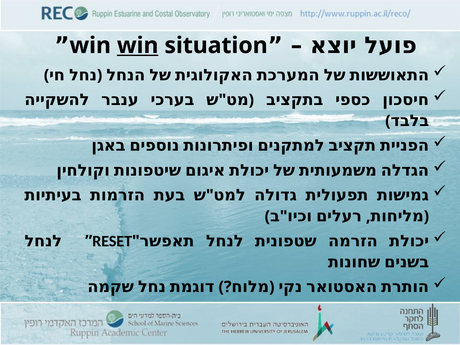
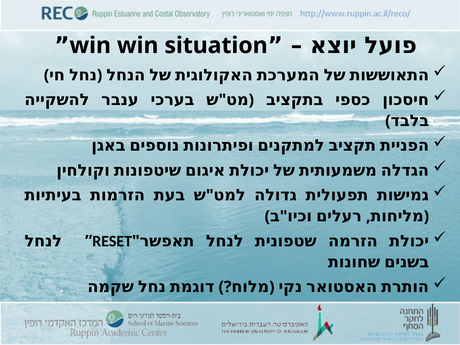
win underline: present -> none (138, 45)
